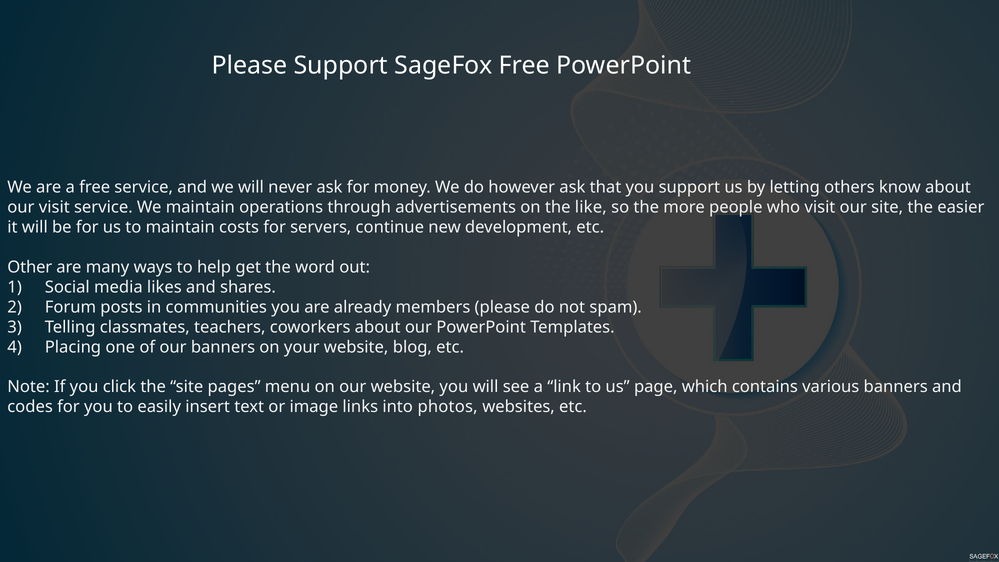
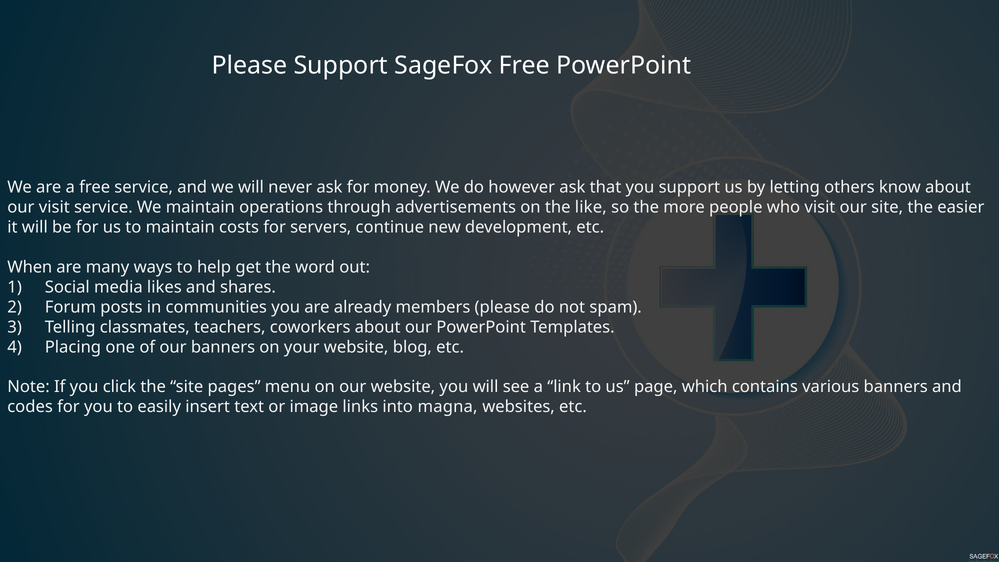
Other: Other -> When (30, 267)
photos: photos -> magna (448, 407)
